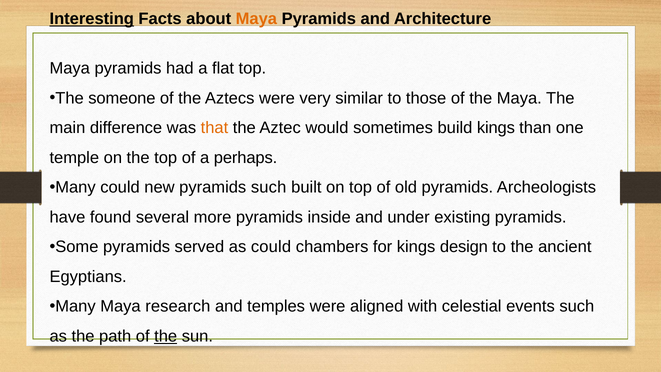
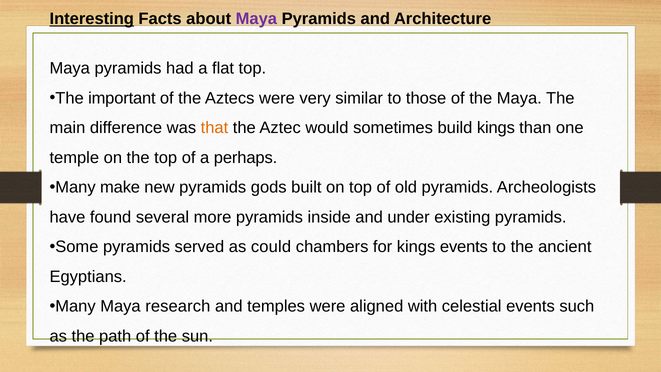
Maya colour: orange -> purple (256, 19)
someone: someone -> important (122, 98)
Many could: could -> make (120, 187)
pyramids such: such -> gods (269, 187)
kings design: design -> events (464, 247)
the underline: present -> none (166, 336)
